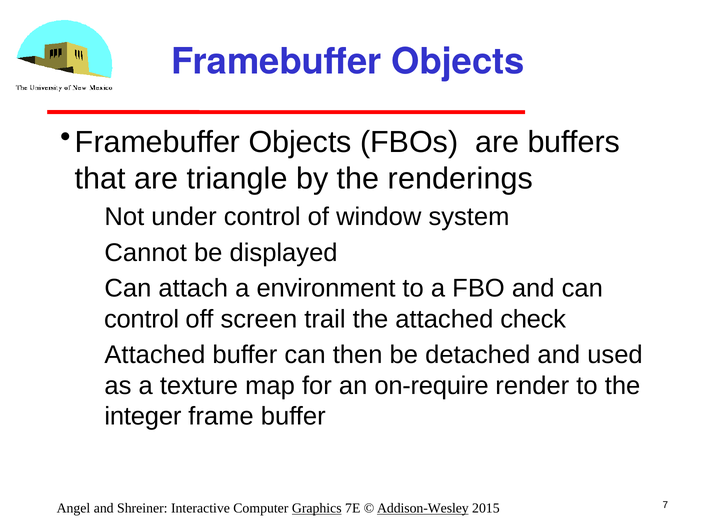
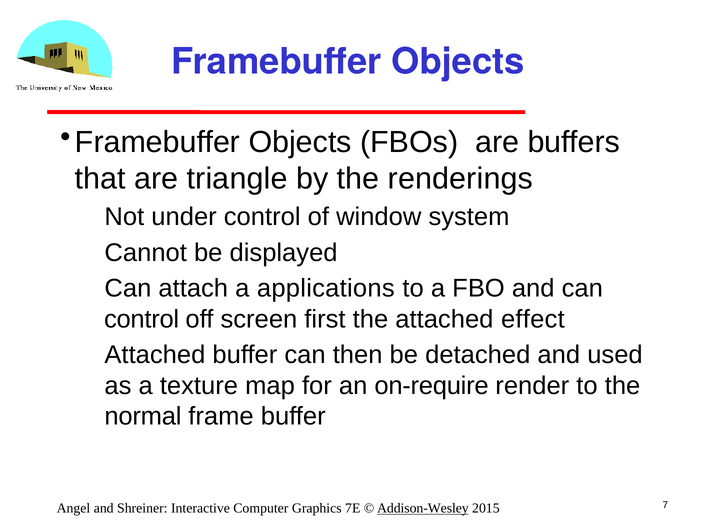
environment: environment -> applications (326, 289)
trail: trail -> first (325, 319)
check: check -> effect (533, 319)
integer: integer -> normal (143, 416)
Graphics underline: present -> none (317, 508)
